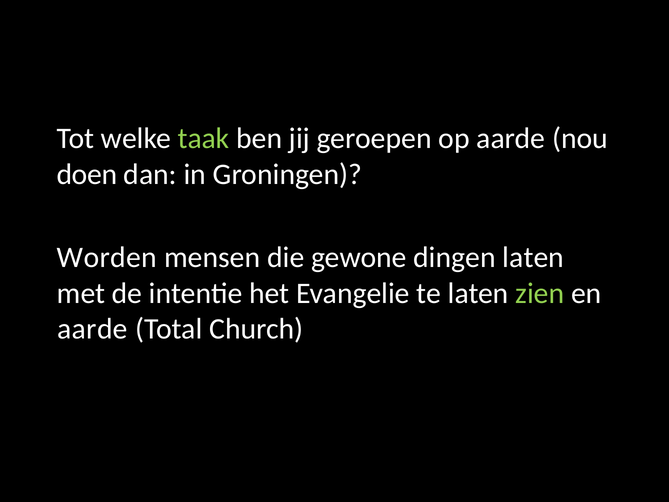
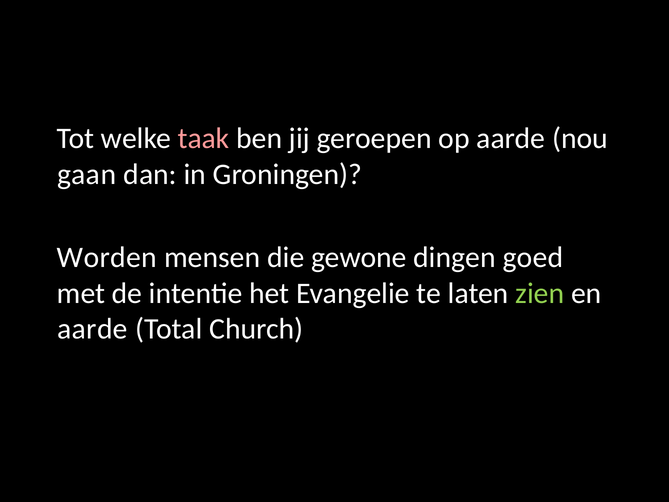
taak colour: light green -> pink (204, 139)
doen: doen -> gaan (87, 174)
dingen laten: laten -> goed (533, 258)
